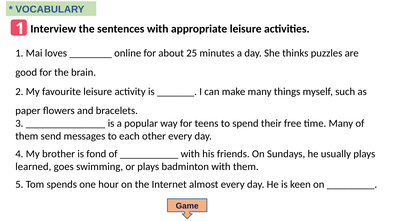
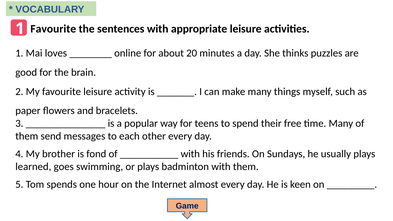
Interview: Interview -> Favourite (53, 29)
25: 25 -> 20 (192, 53)
